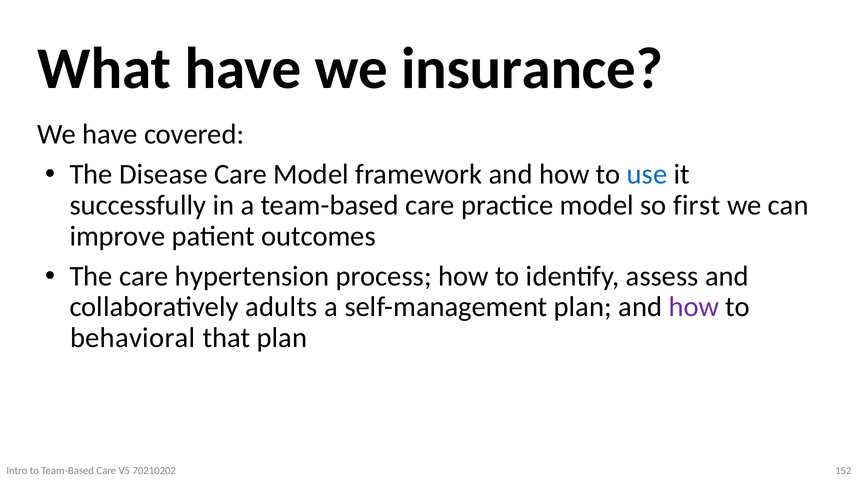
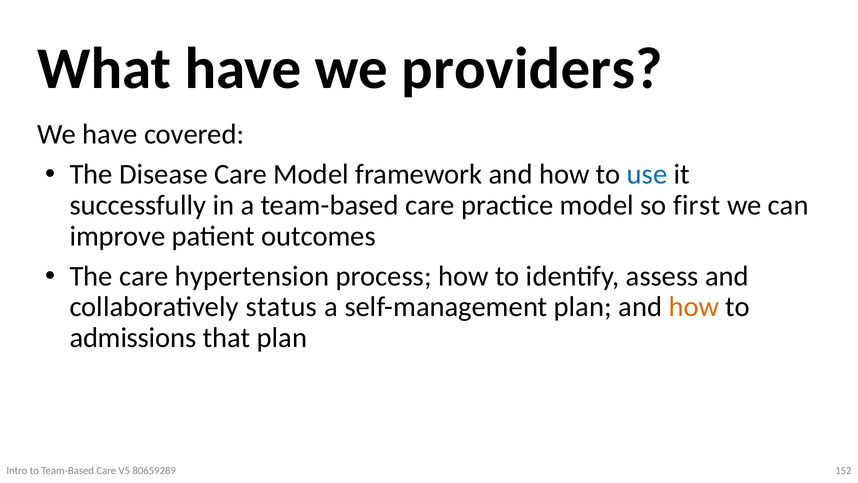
insurance: insurance -> providers (532, 69)
adults: adults -> status (281, 307)
how colour: purple -> orange (694, 307)
behavioral: behavioral -> admissions (133, 338)
70210202: 70210202 -> 80659289 (154, 470)
